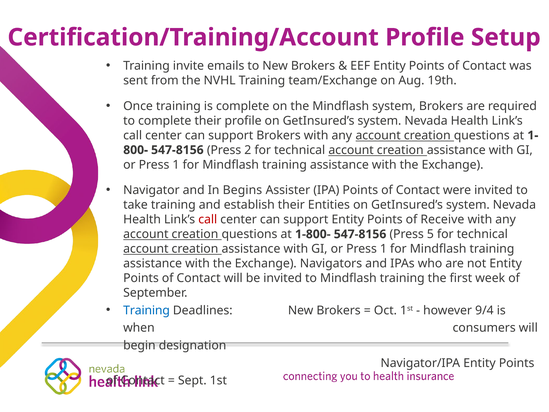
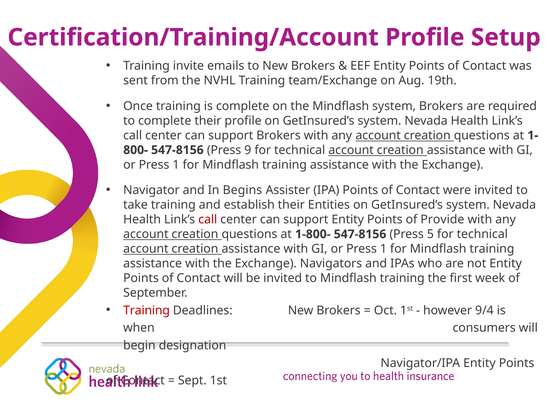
2: 2 -> 9 (248, 150)
Receive: Receive -> Provide (442, 219)
Training colour: blue -> red (147, 310)
